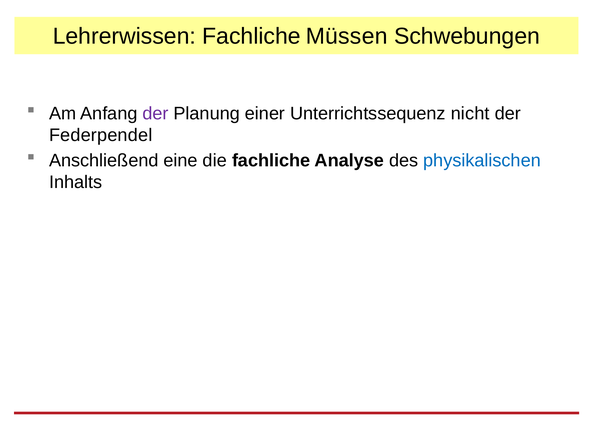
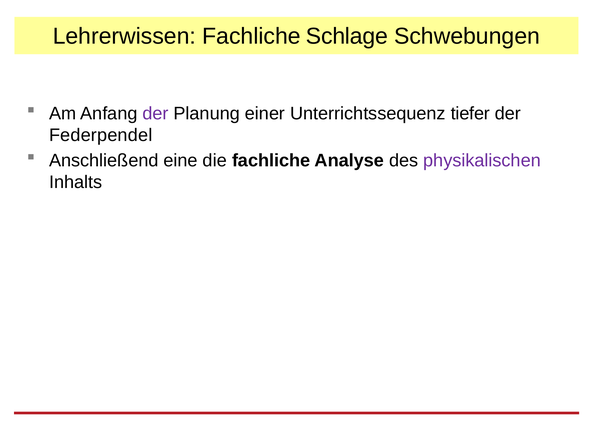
Müssen: Müssen -> Schlage (347, 36)
nicht: nicht -> tiefer (470, 113)
physikalischen colour: blue -> purple (482, 160)
